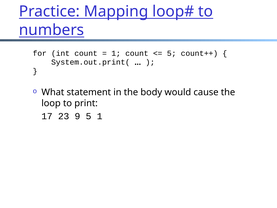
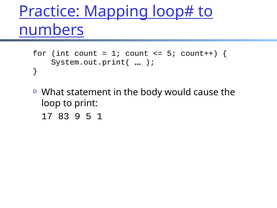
23: 23 -> 83 (64, 116)
